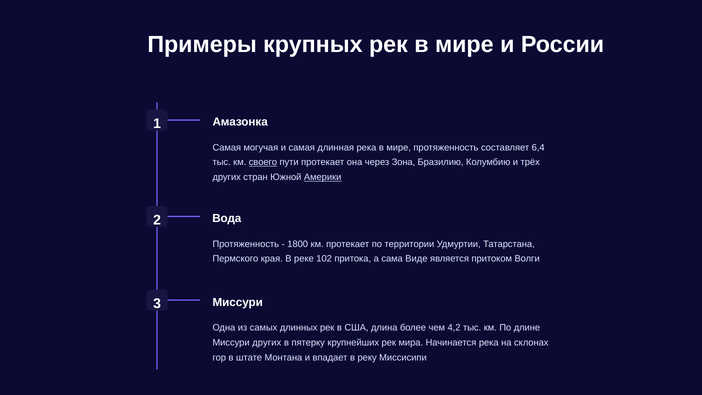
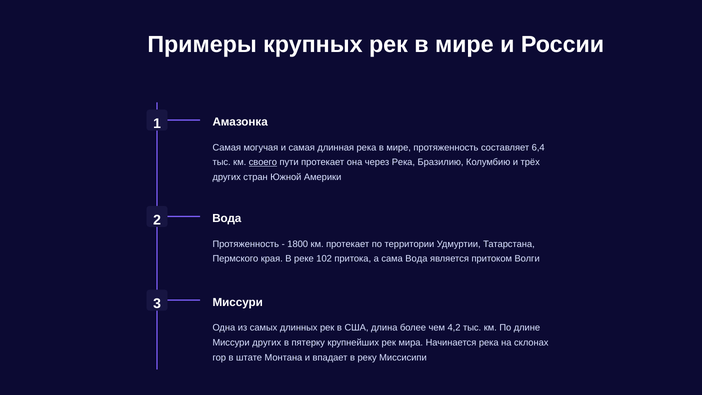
через Зона: Зона -> Река (403, 162)
Америки underline: present -> none (323, 177)
сама Виде: Виде -> Вода (416, 259)
